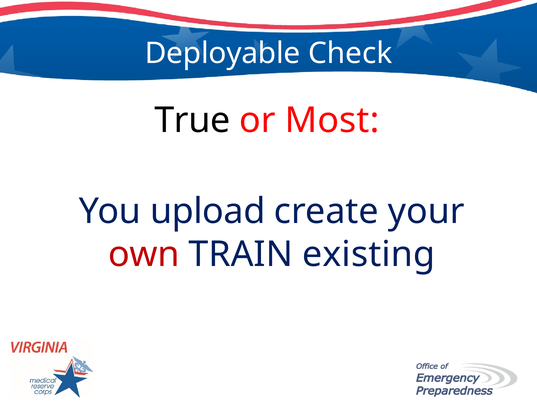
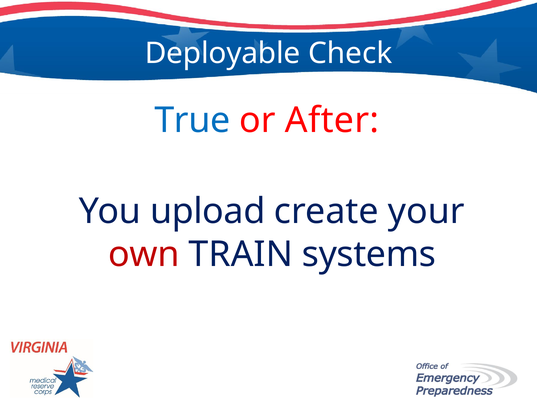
True colour: black -> blue (192, 121)
Most: Most -> After (332, 121)
existing: existing -> systems (369, 255)
